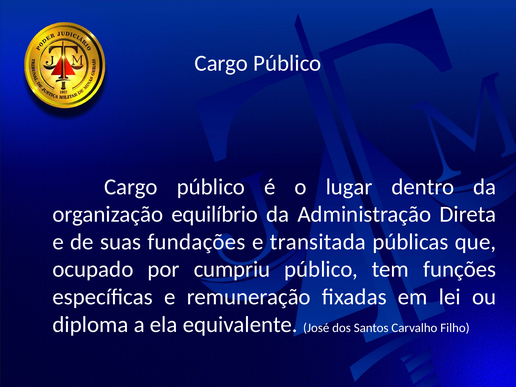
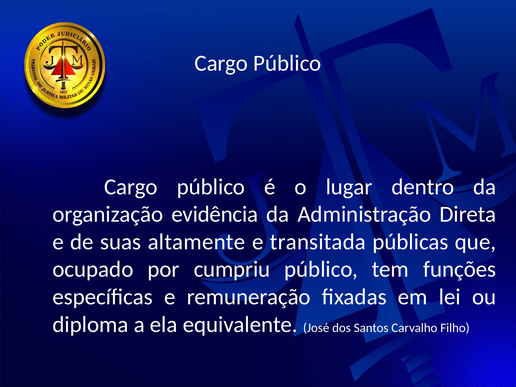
equilíbrio: equilíbrio -> evidência (215, 214)
fundações: fundações -> altamente (196, 242)
